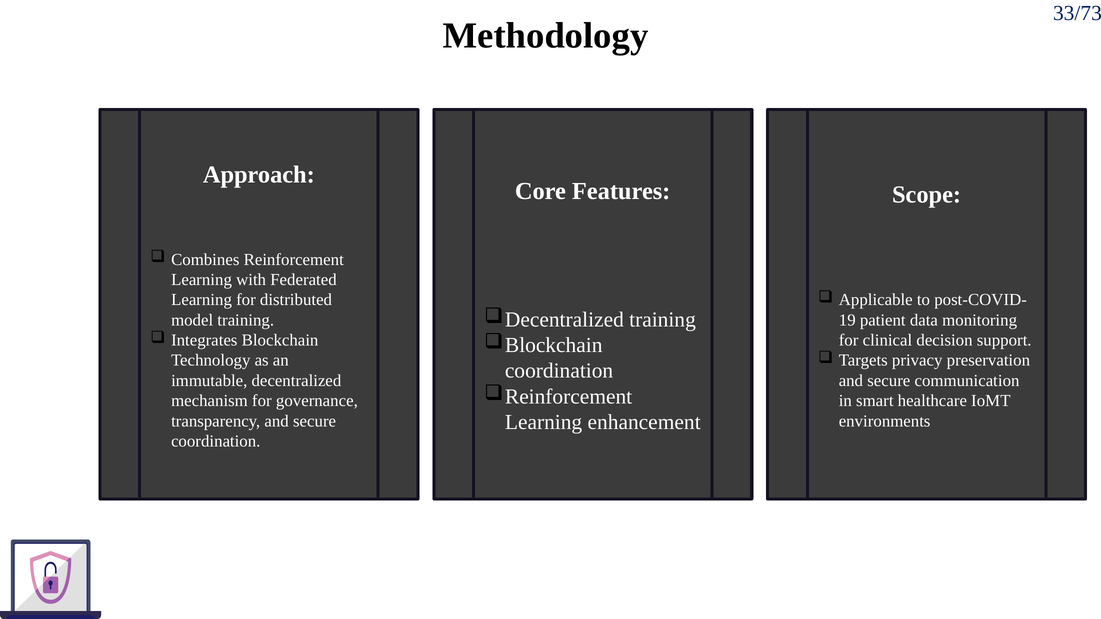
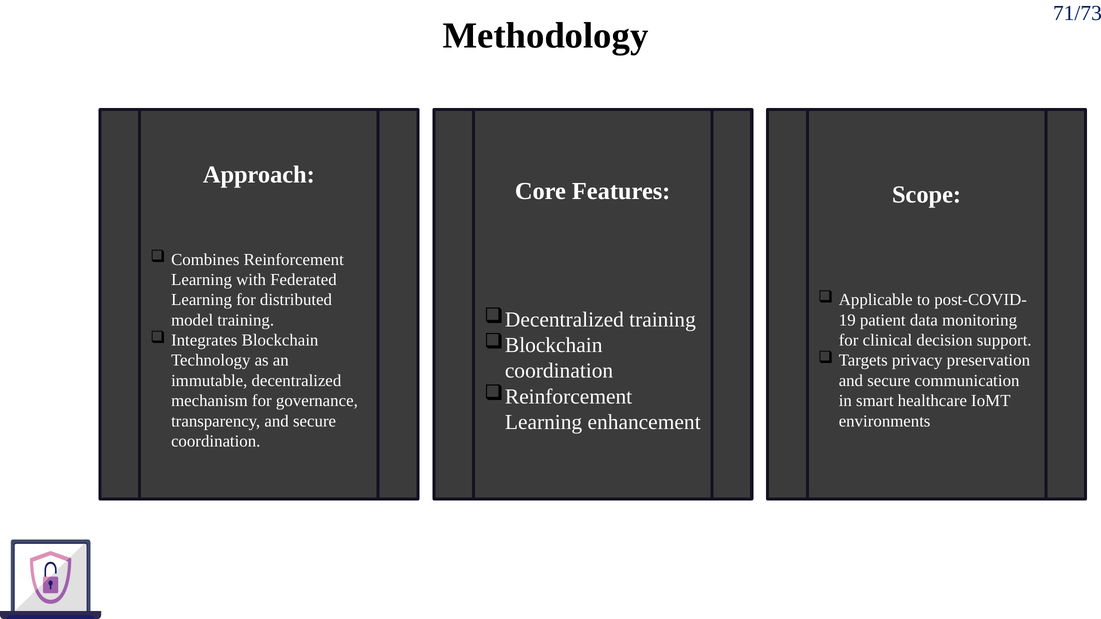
33/73: 33/73 -> 71/73 (1077, 13)
